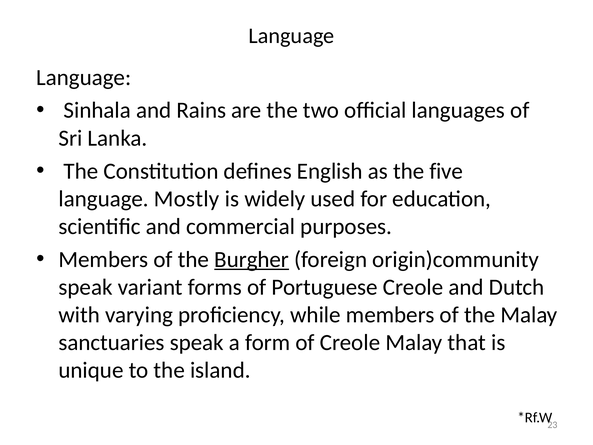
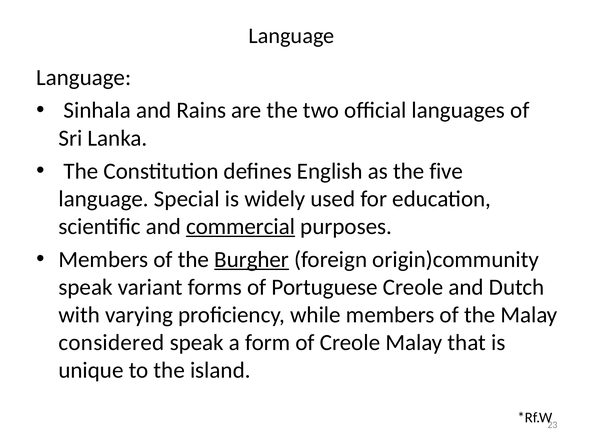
Mostly: Mostly -> Special (187, 199)
commercial underline: none -> present (241, 226)
sanctuaries: sanctuaries -> considered (111, 342)
